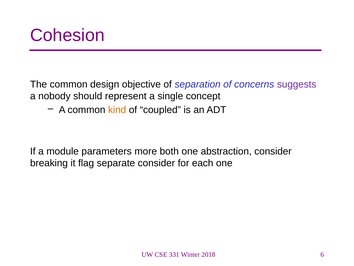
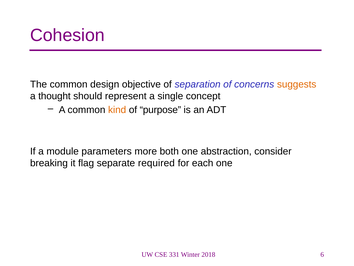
suggests colour: purple -> orange (297, 84)
nobody: nobody -> thought (54, 96)
coupled: coupled -> purpose (160, 110)
separate consider: consider -> required (156, 163)
